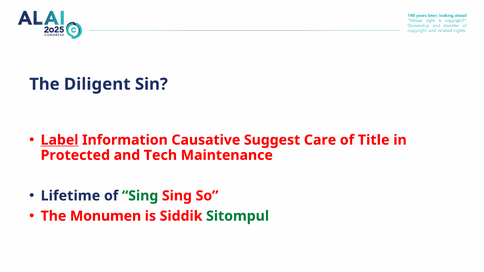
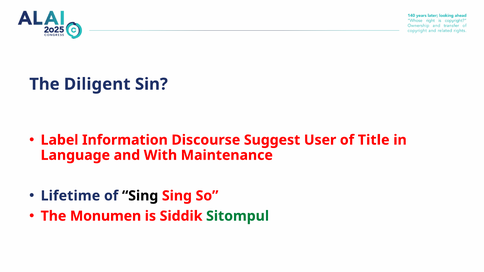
Label underline: present -> none (60, 140)
Causative: Causative -> Discourse (206, 140)
Care: Care -> User (320, 140)
Protected: Protected -> Language (75, 155)
Tech: Tech -> With (160, 155)
Sing colour: green -> black (140, 196)
